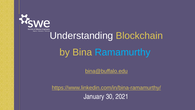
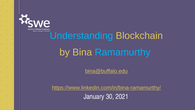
Understanding colour: white -> light blue (81, 36)
